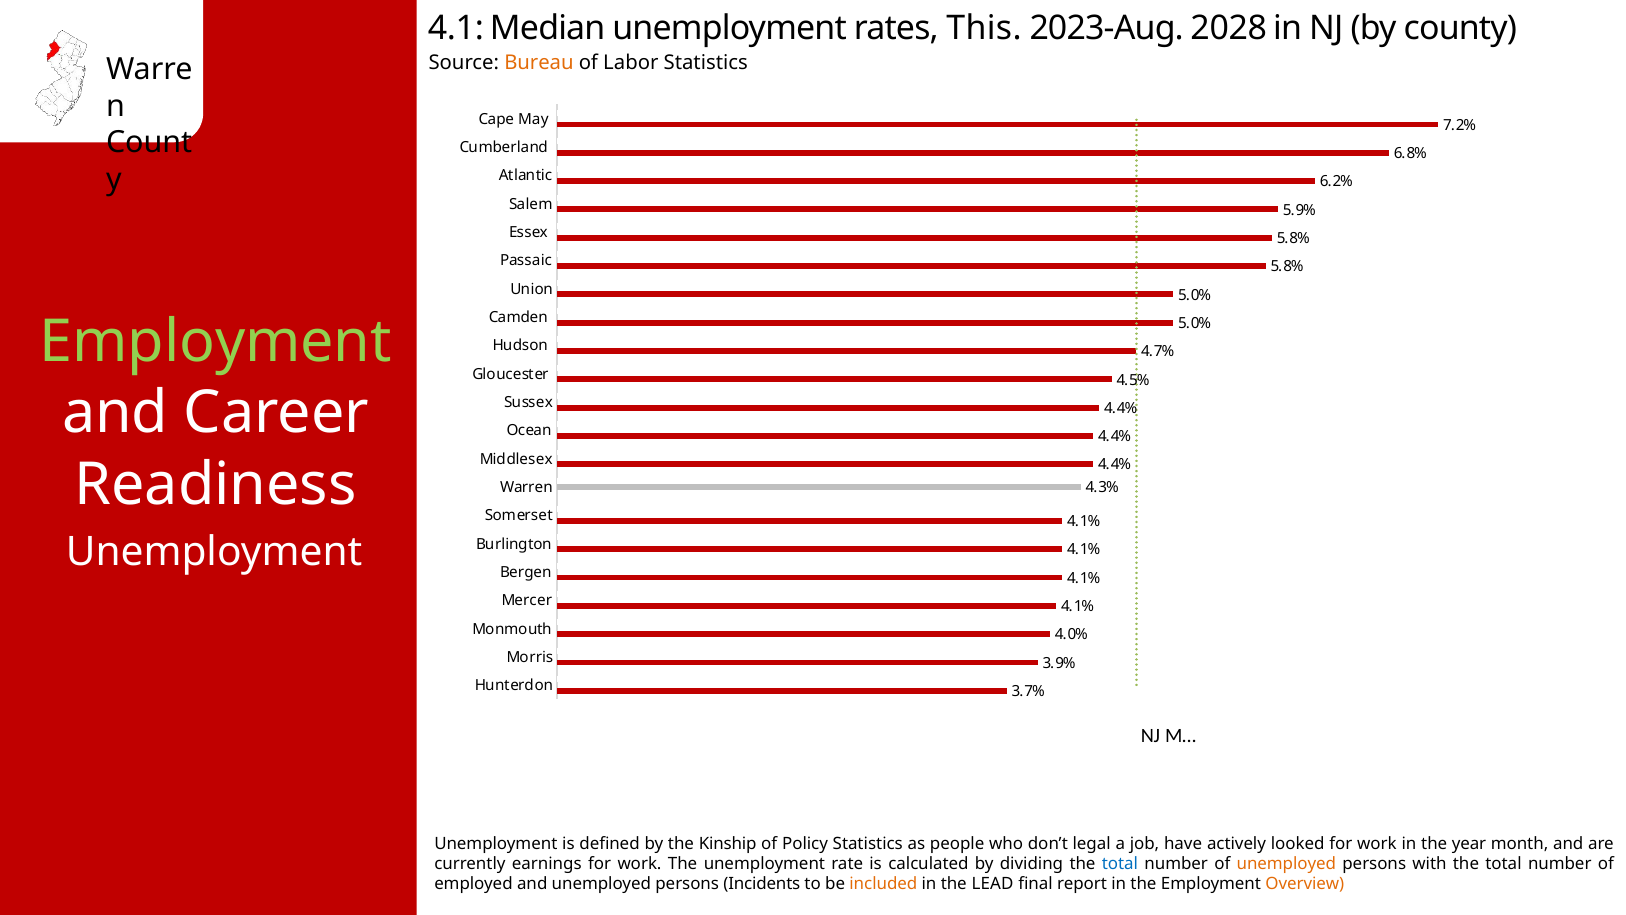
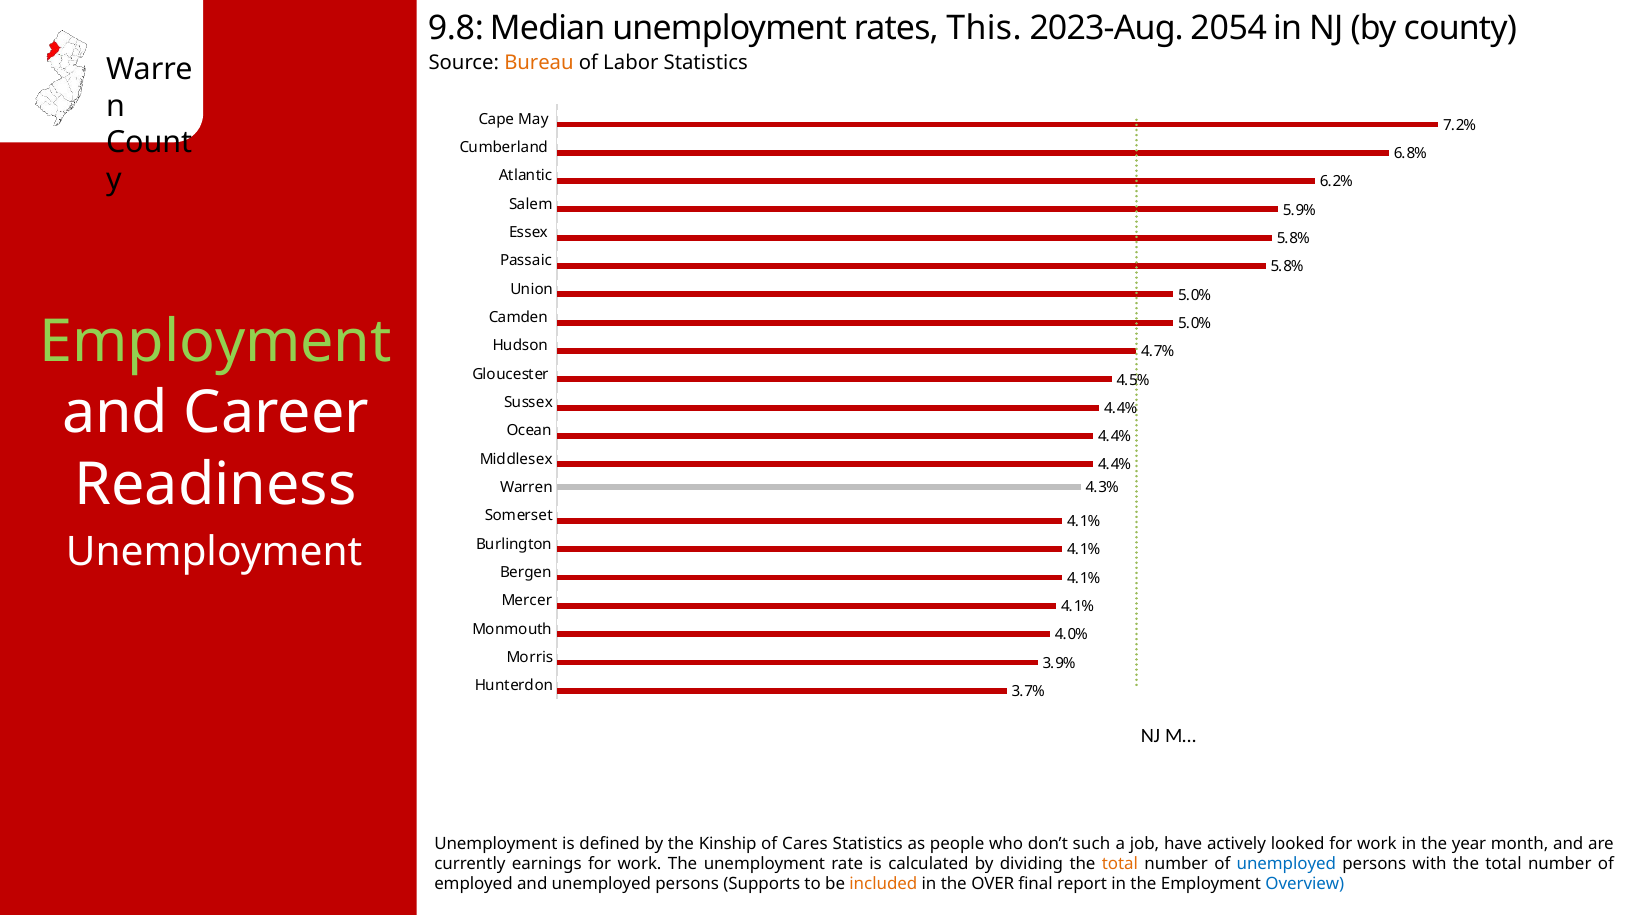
4.1: 4.1 -> 9.8 (456, 29)
2028: 2028 -> 2054 (1229, 29)
Policy: Policy -> Cares (805, 843)
legal: legal -> such (1092, 843)
total colour: blue -> orange (1120, 864)
unemployed colour: orange -> blue (1286, 864)
Incidents: Incidents -> Supports (762, 884)
LEAD: LEAD -> OVER (993, 884)
Overview colour: orange -> blue (1305, 884)
